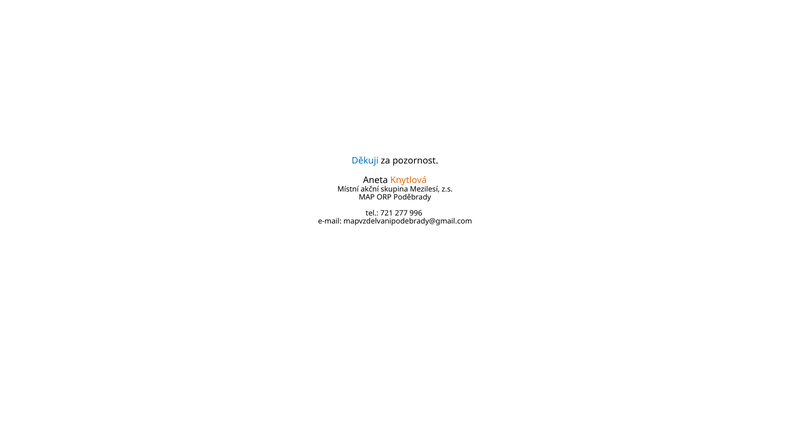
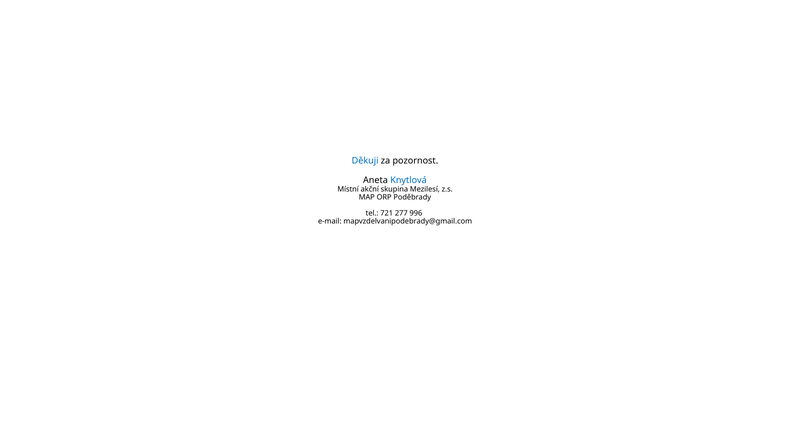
Knytlová colour: orange -> blue (409, 180)
